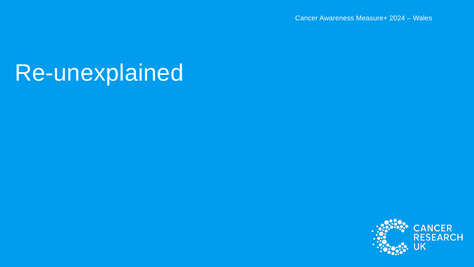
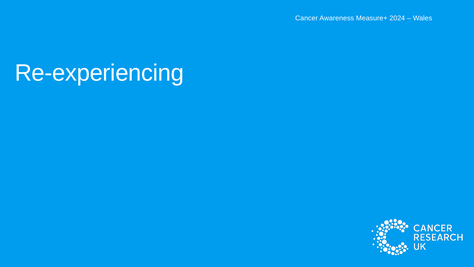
Re-unexplained: Re-unexplained -> Re-experiencing (99, 73)
